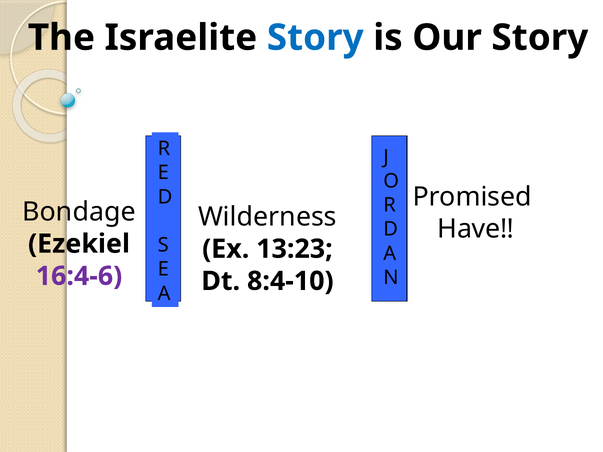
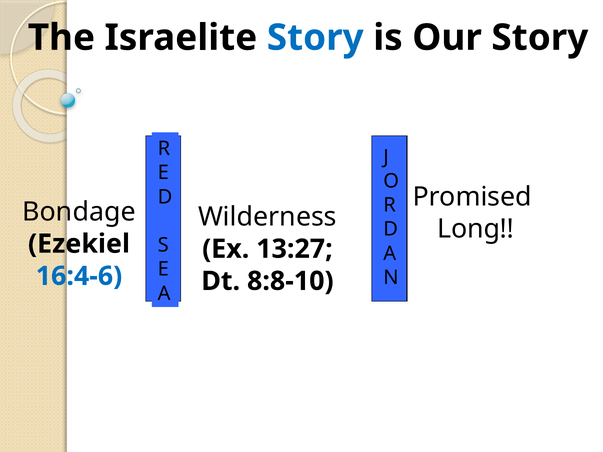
Have: Have -> Long (476, 229)
13:23: 13:23 -> 13:27 (295, 249)
16:4-6 colour: purple -> blue (79, 276)
8:4-10: 8:4-10 -> 8:8-10 (290, 281)
